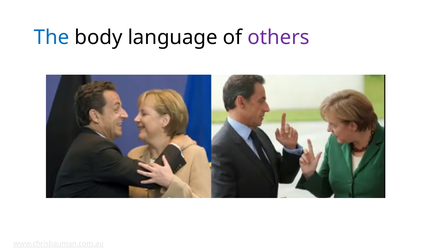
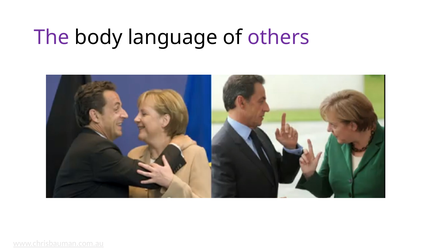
The colour: blue -> purple (52, 37)
